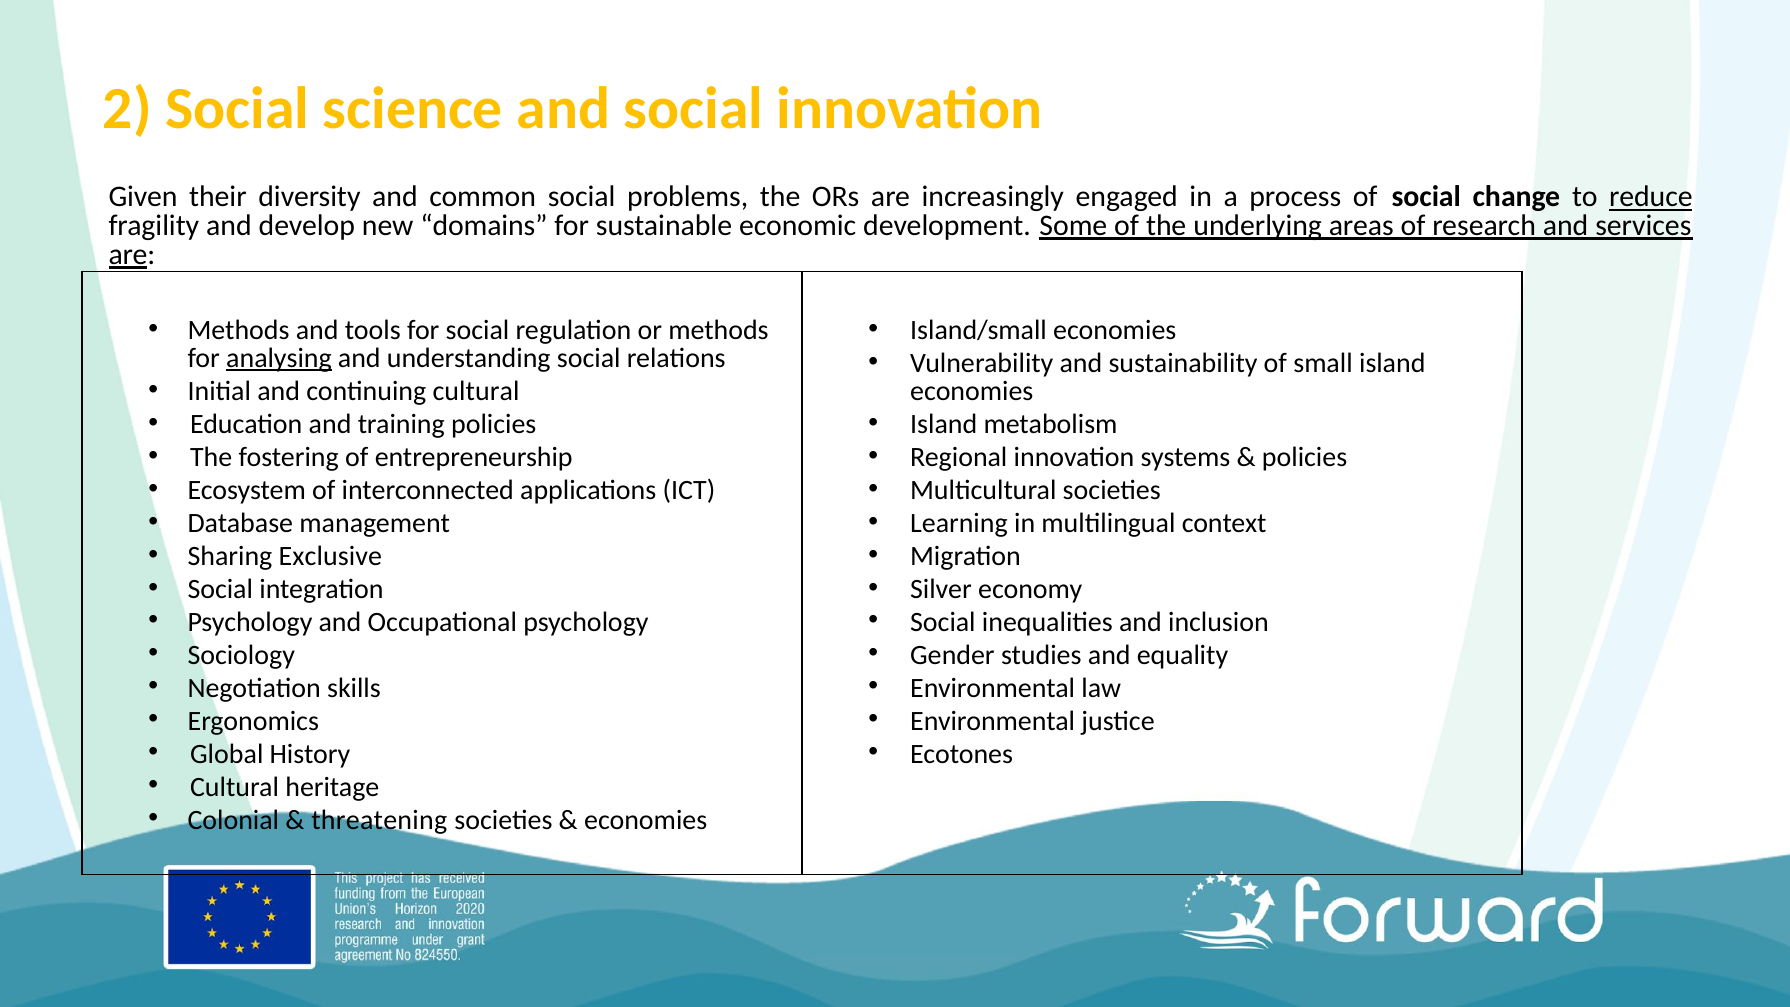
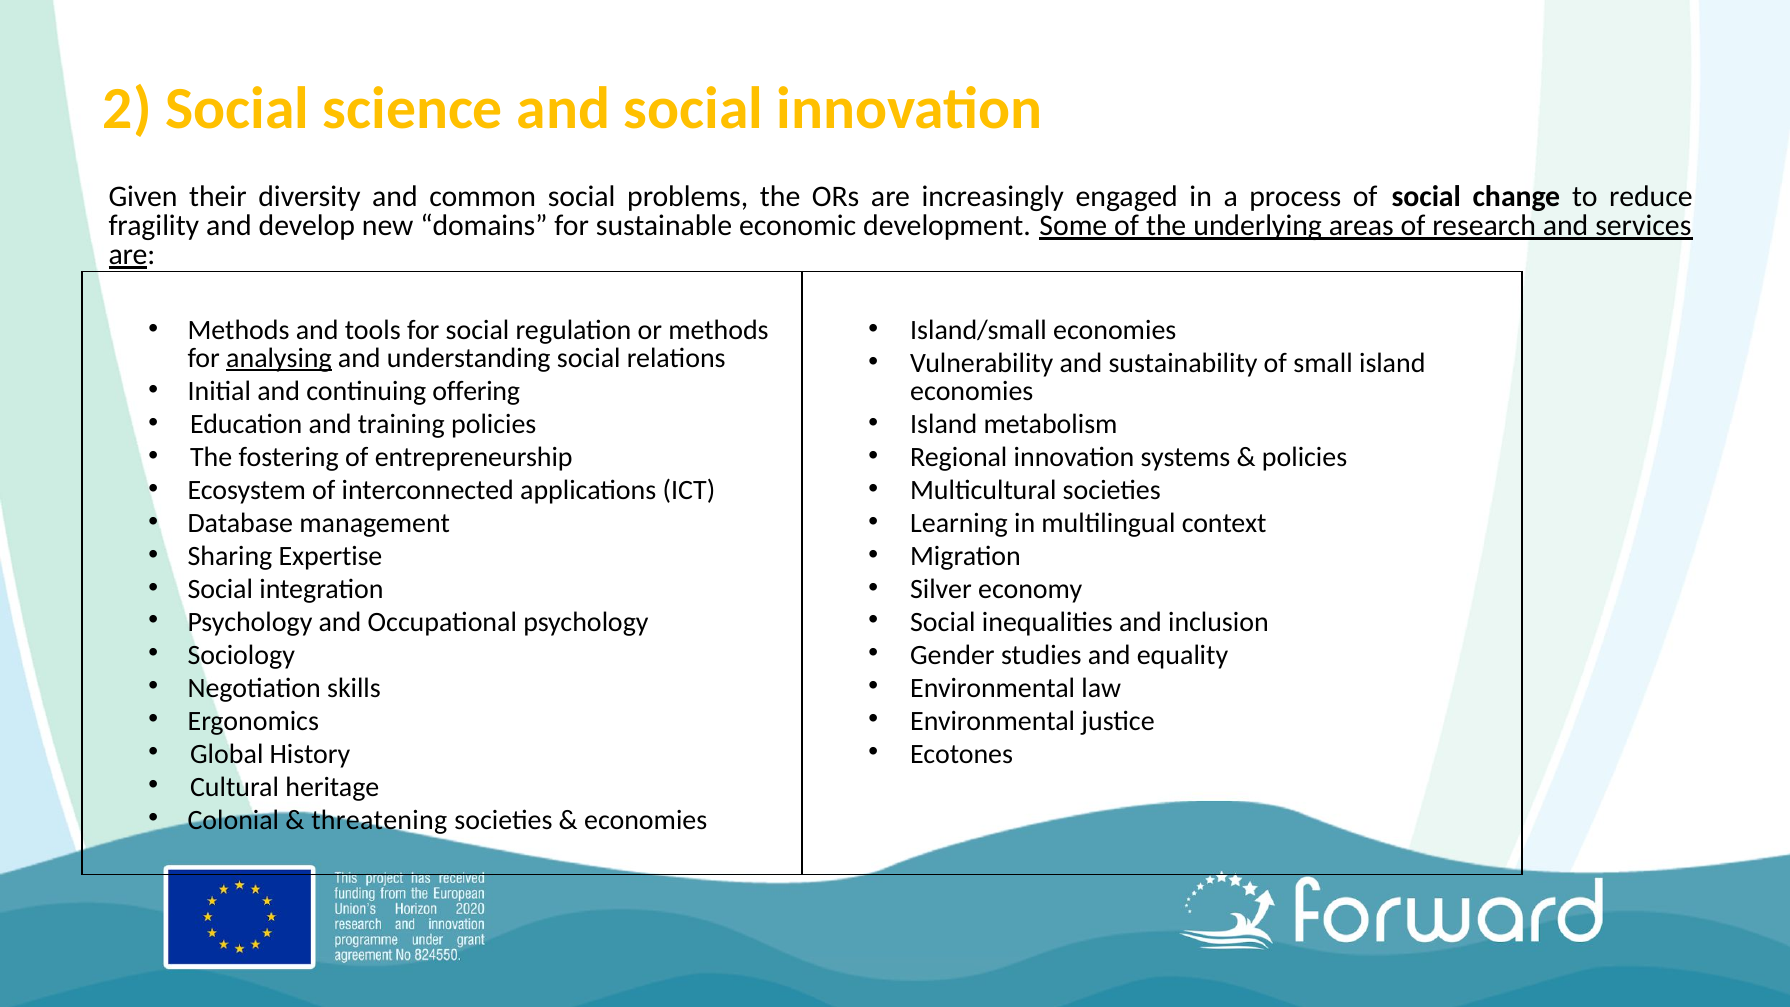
reduce underline: present -> none (1651, 197)
continuing cultural: cultural -> offering (476, 391)
Exclusive: Exclusive -> Expertise (330, 556)
